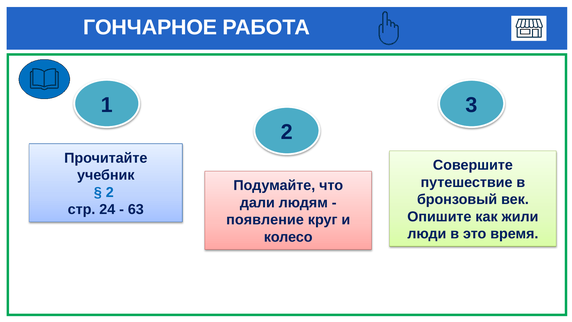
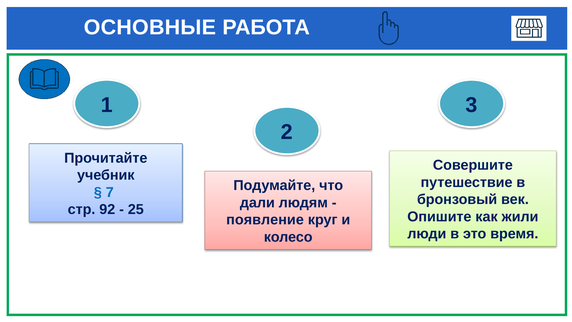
ГОНЧАРНОЕ: ГОНЧАРНОЕ -> ОСНОВНЫЕ (150, 27)
2: 2 -> 7 (110, 192)
24: 24 -> 92 (107, 209)
63: 63 -> 25 (136, 209)
